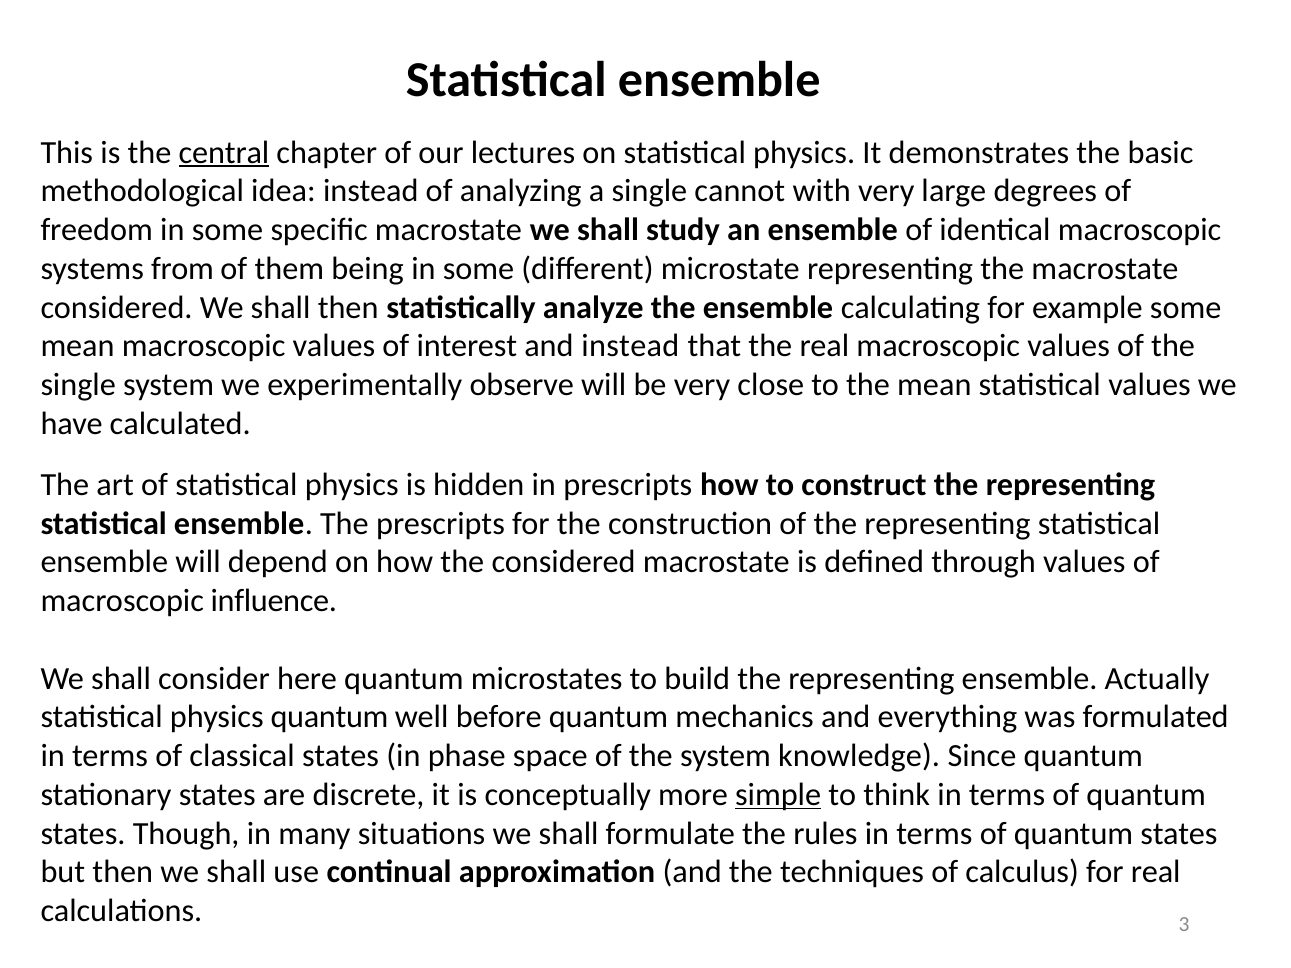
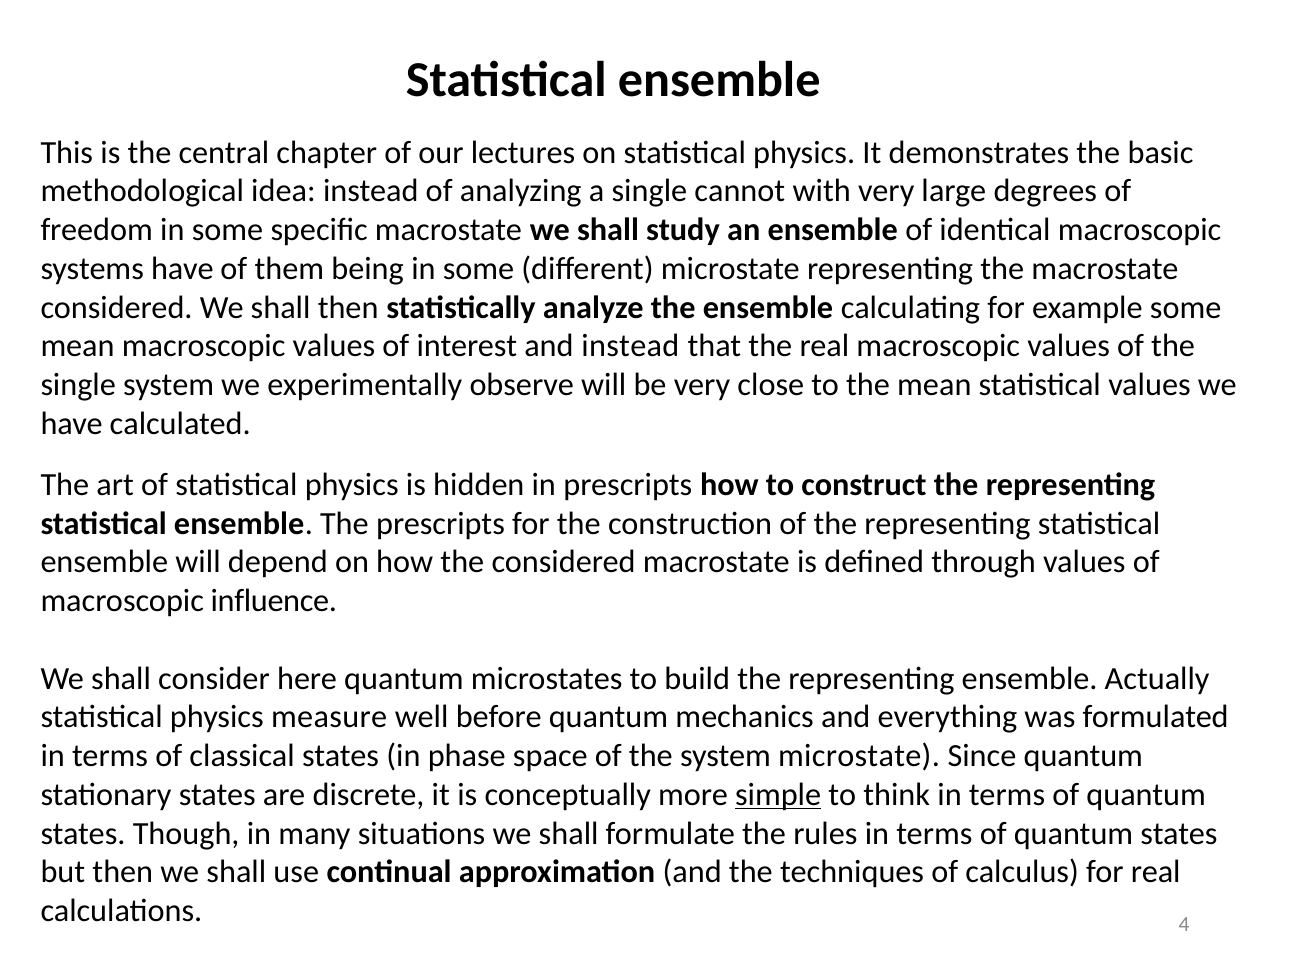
central underline: present -> none (224, 153)
systems from: from -> have (182, 269)
physics quantum: quantum -> measure (329, 717)
system knowledge: knowledge -> microstate (859, 756)
3: 3 -> 4 (1184, 924)
